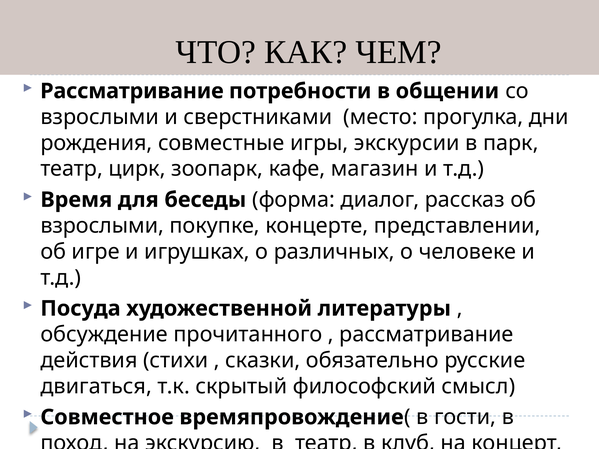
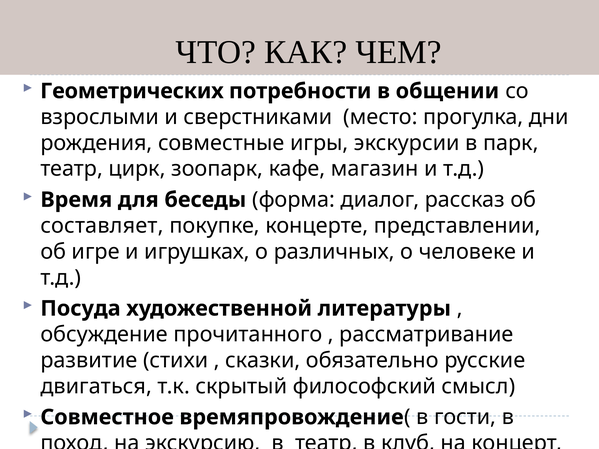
Рассматривание: Рассматривание -> Геометрических (132, 91)
взрослыми: взрослыми -> составляет (102, 226)
действия: действия -> развитие (89, 361)
